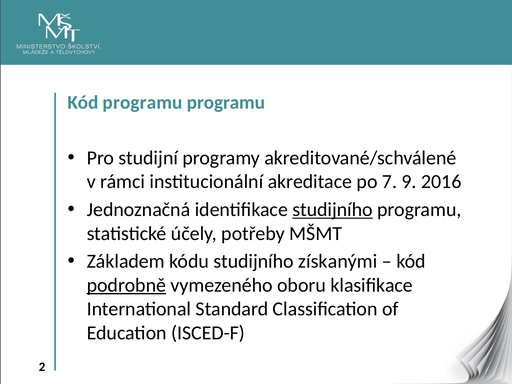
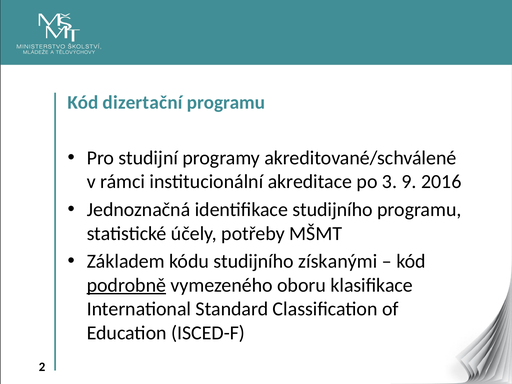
Kód programu: programu -> dizertační (143, 103)
7: 7 -> 3 (390, 182)
studijního underline: present -> none (333, 210)
